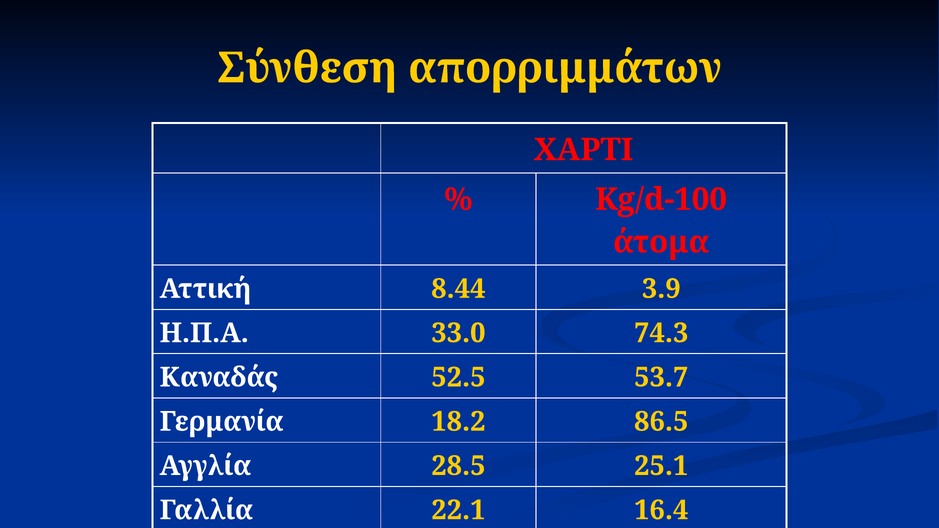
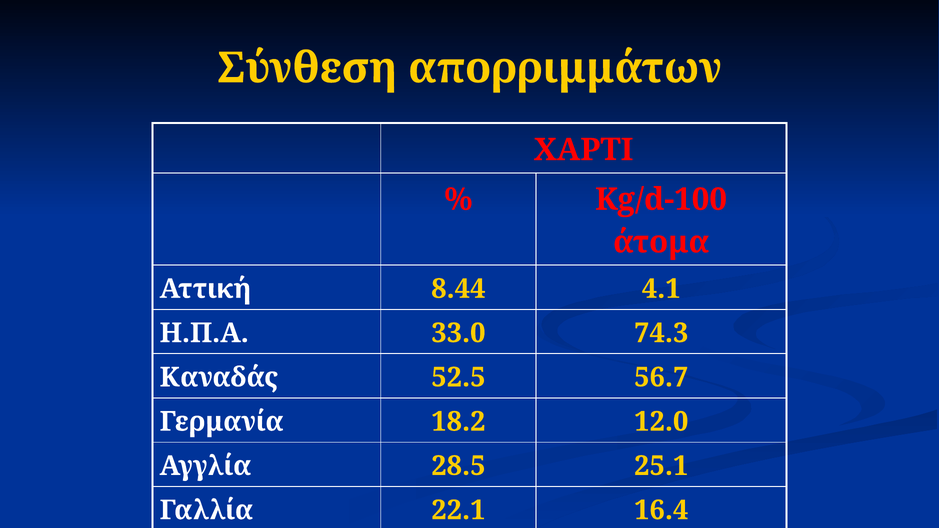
3.9: 3.9 -> 4.1 (661, 289)
53.7: 53.7 -> 56.7 (661, 377)
86.5: 86.5 -> 12.0 (661, 422)
